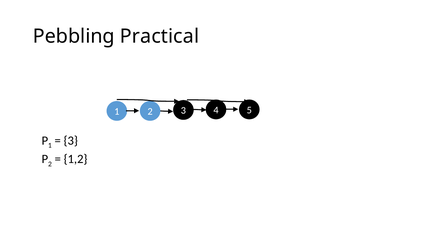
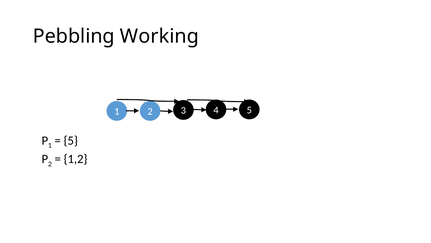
Practical: Practical -> Working (160, 36)
3: 3 -> 5 (71, 140)
